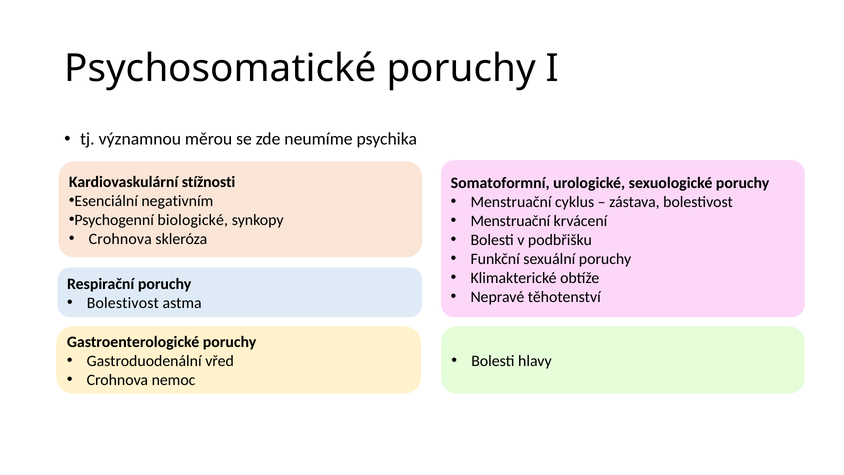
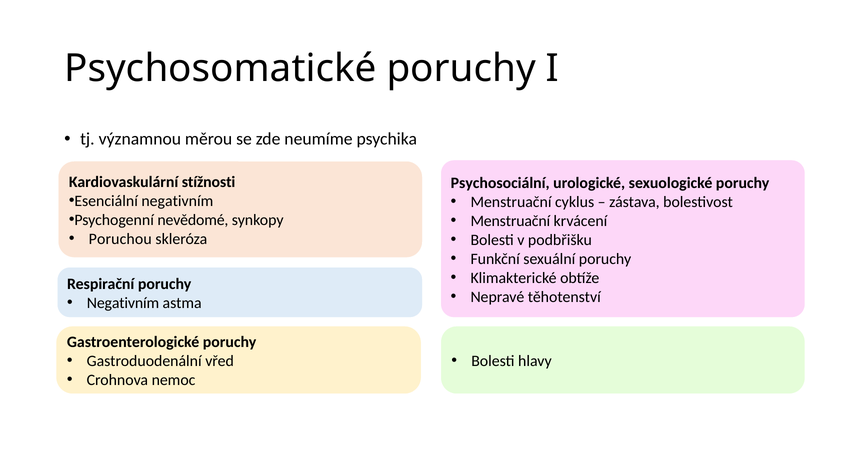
Somatoformní: Somatoformní -> Psychosociální (500, 183)
biologické: biologické -> nevědomé (193, 220)
Crohnova: Crohnova -> Poruchou (120, 239)
Bolestivost: Bolestivost -> Negativním (123, 303)
